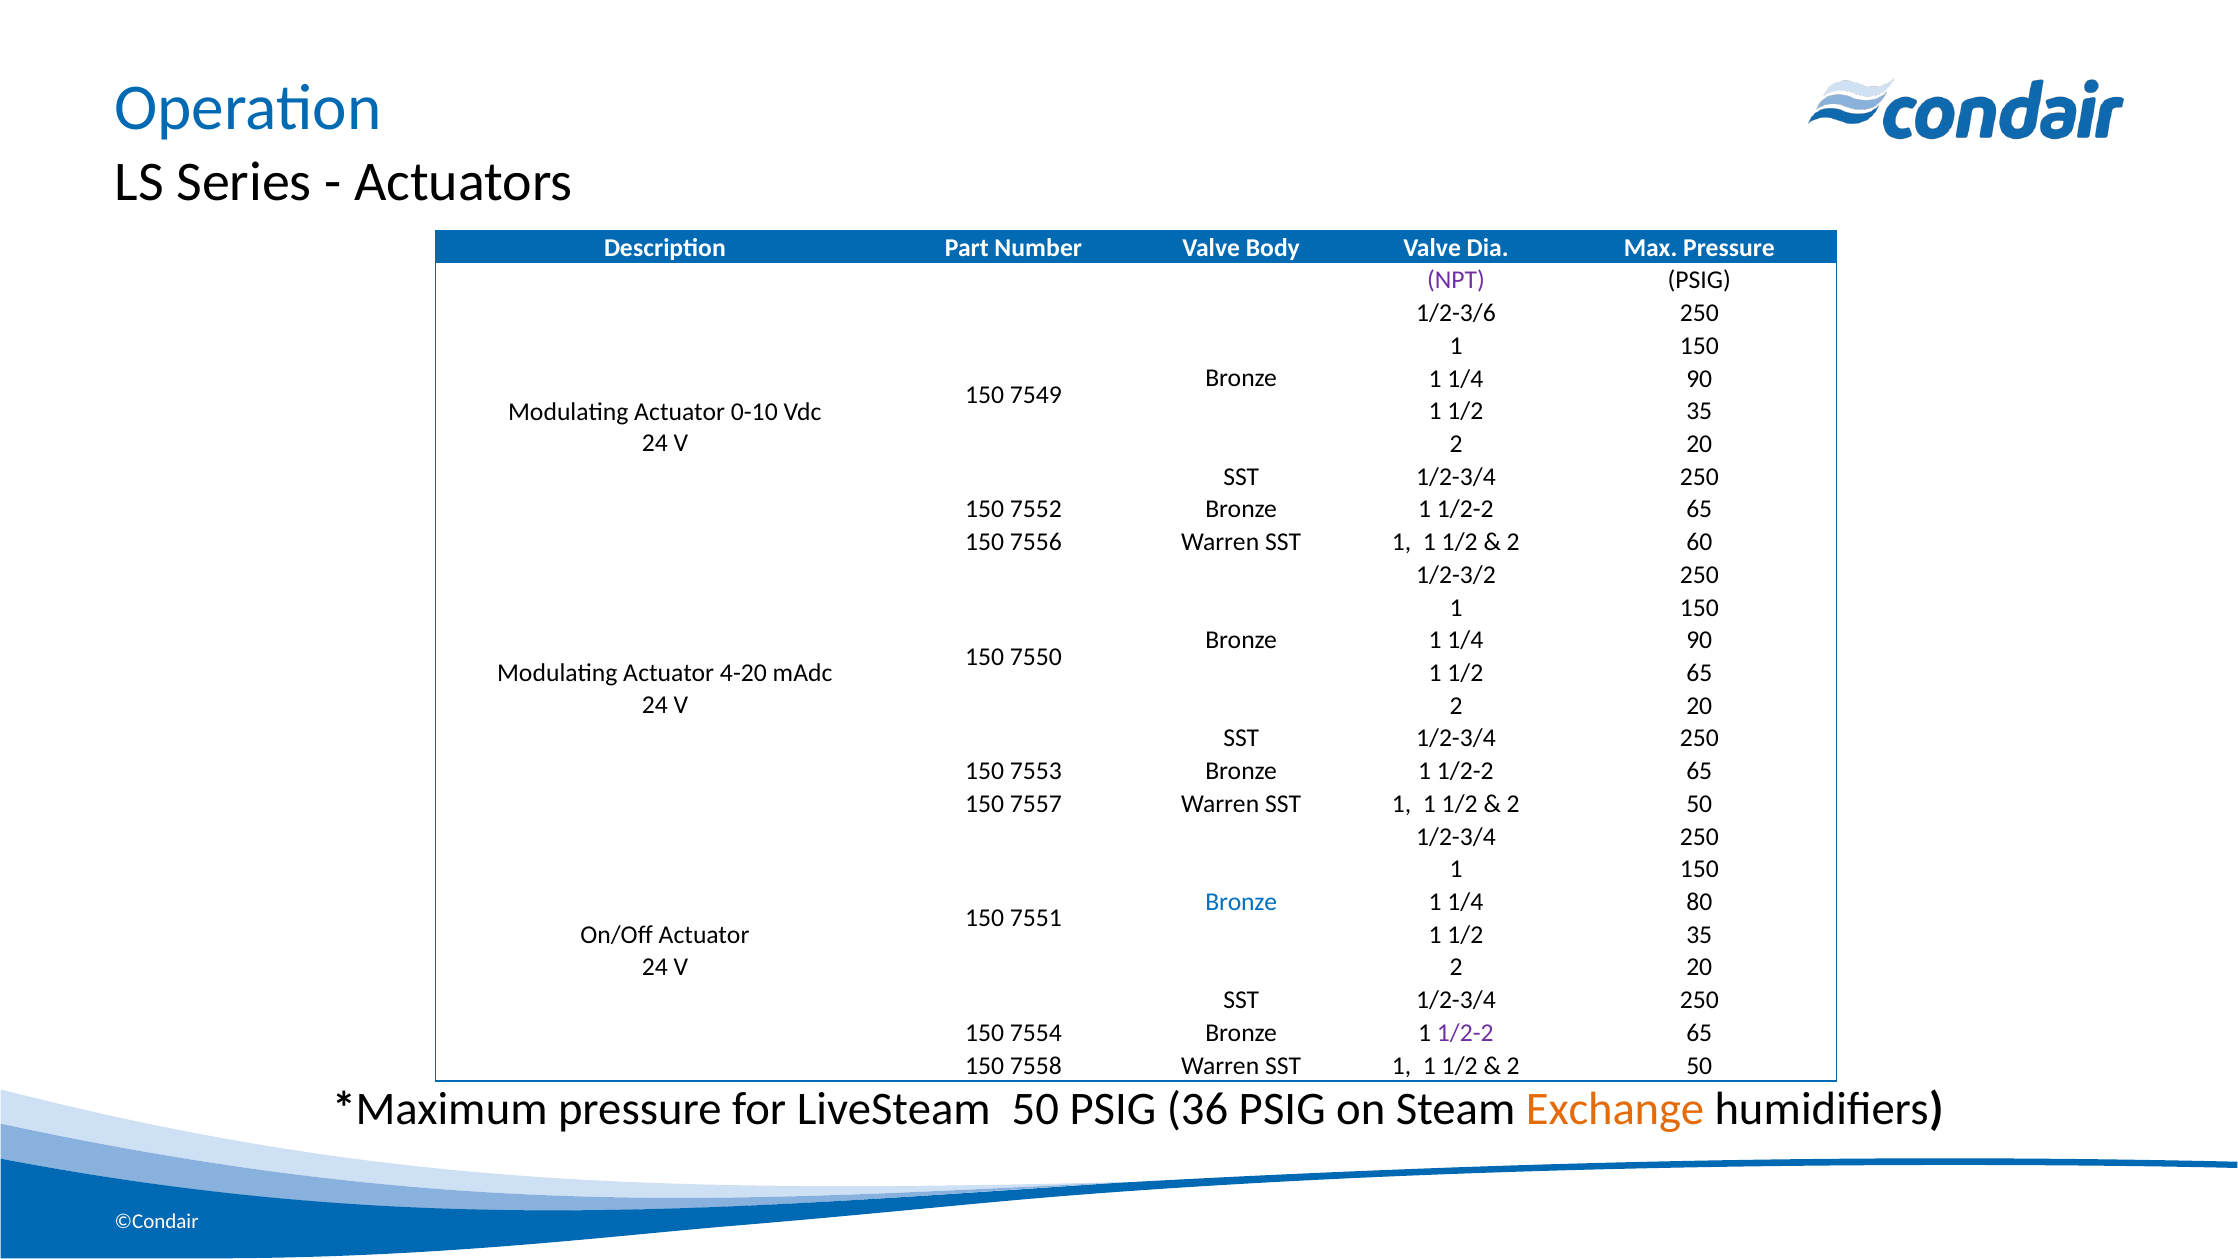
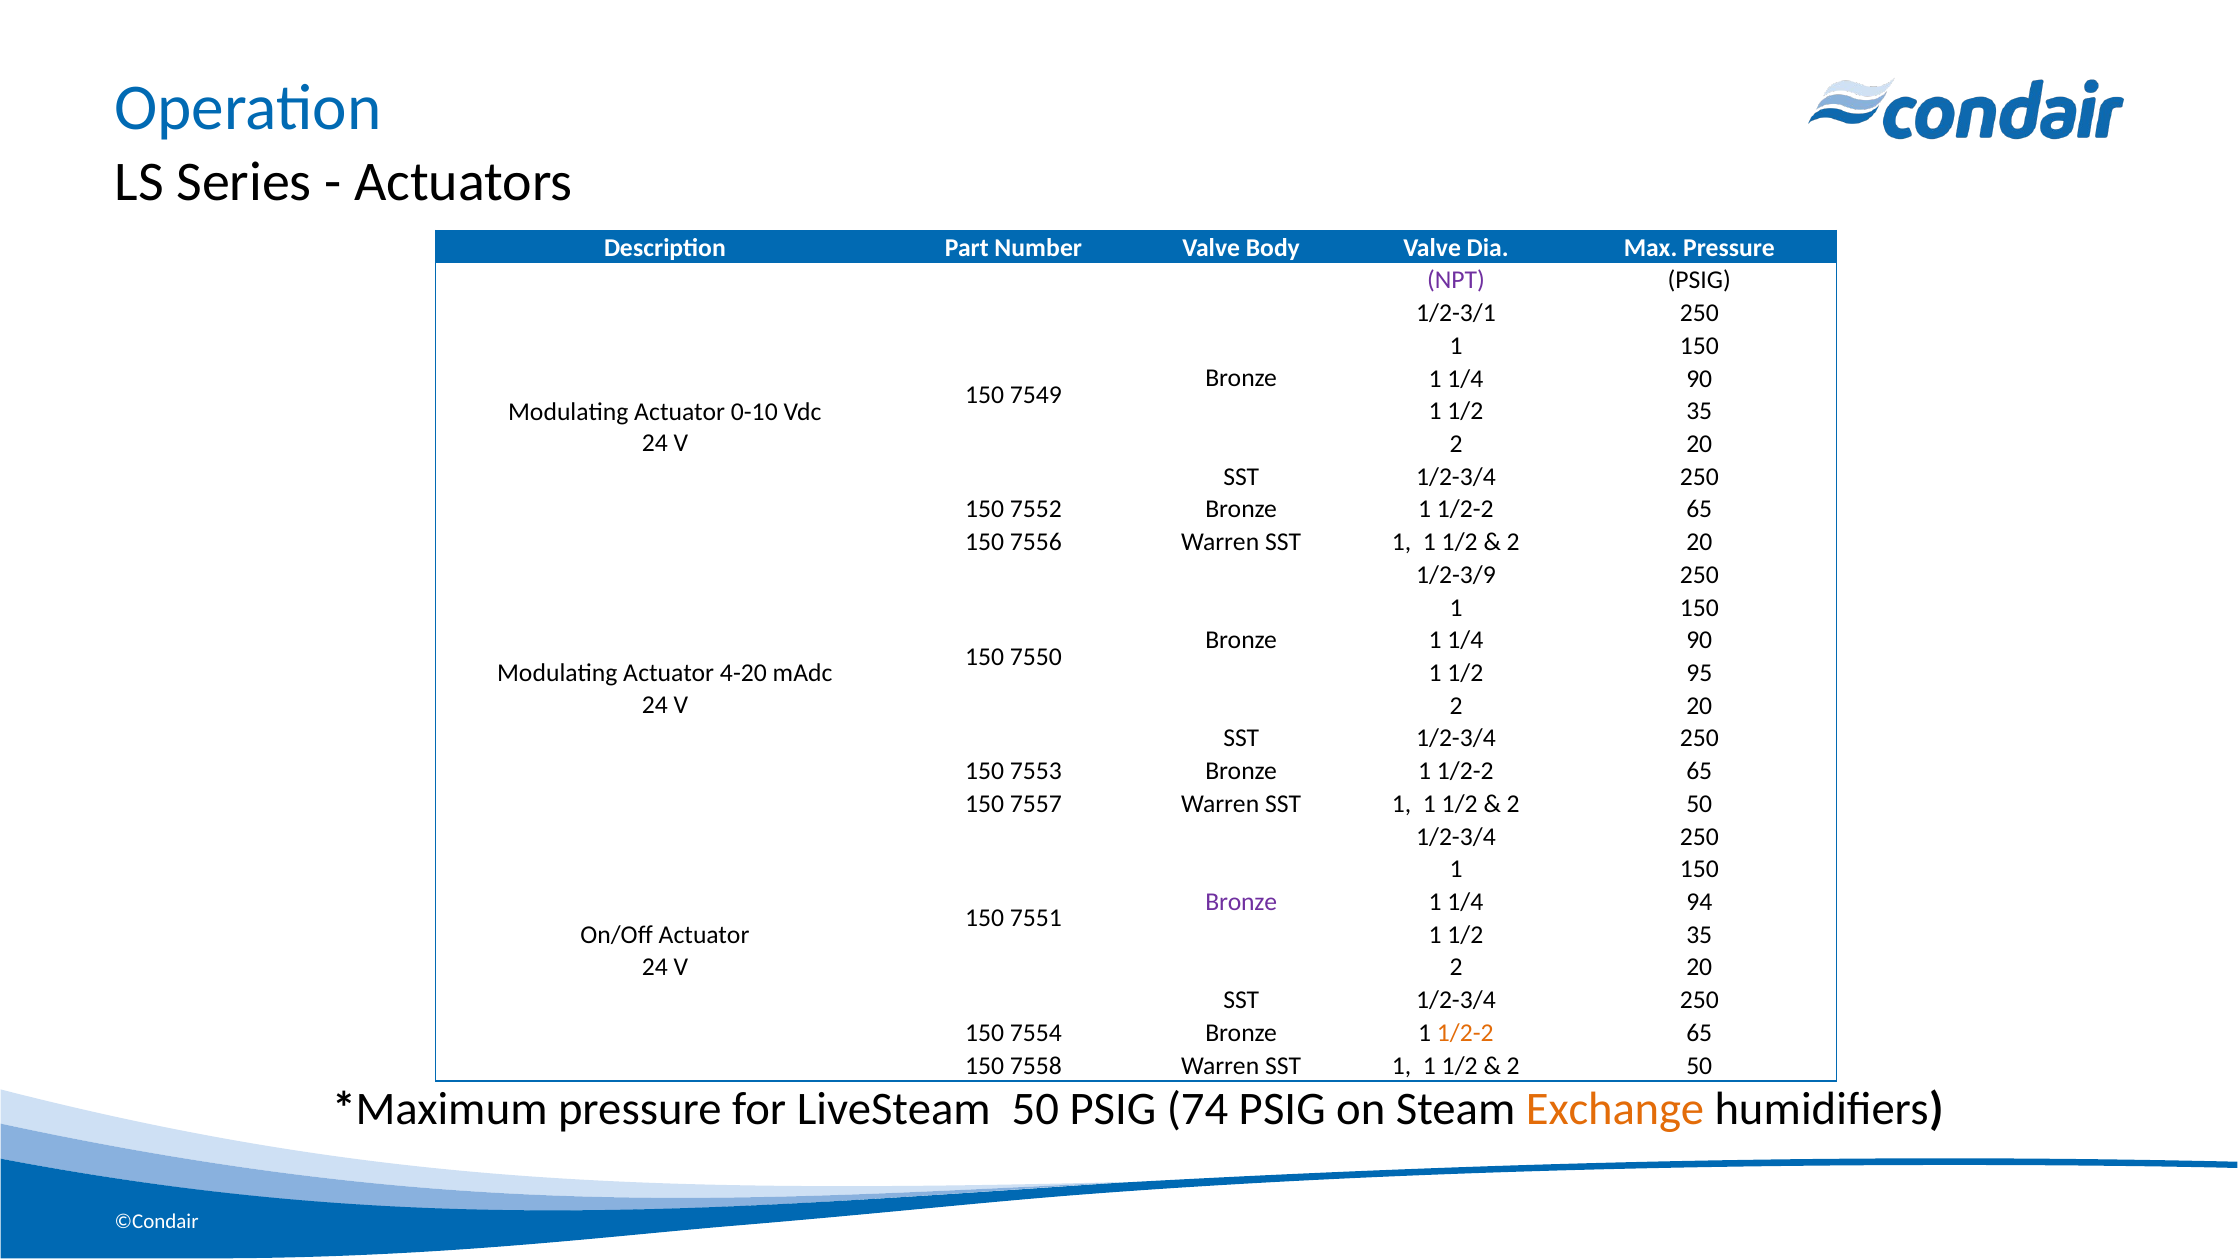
1/2-3/6: 1/2-3/6 -> 1/2-3/1 (1456, 313)
60: 60 -> 20 (1699, 542)
1/2-3/2: 1/2-3/2 -> 1/2-3/9 (1456, 575)
1/2 65: 65 -> 95 (1699, 673)
Bronze colour: blue -> purple (1241, 902)
80: 80 -> 94 (1699, 902)
1/2-2 colour: purple -> orange (1465, 1033)
36: 36 -> 74 (1198, 1109)
